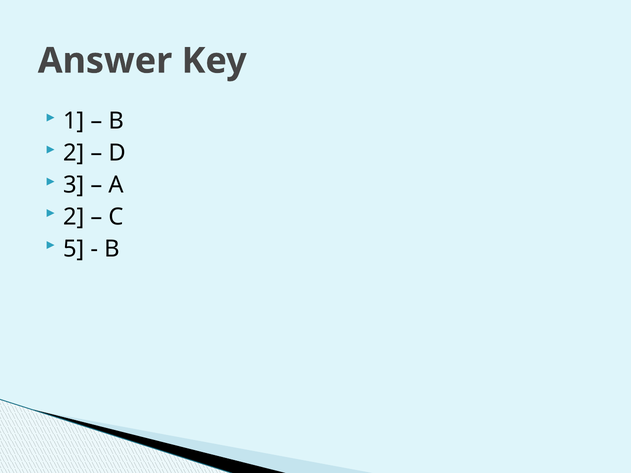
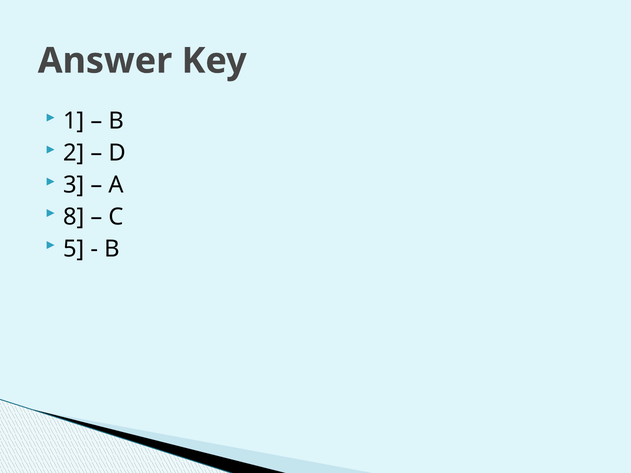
2: 2 -> 8 (74, 217)
